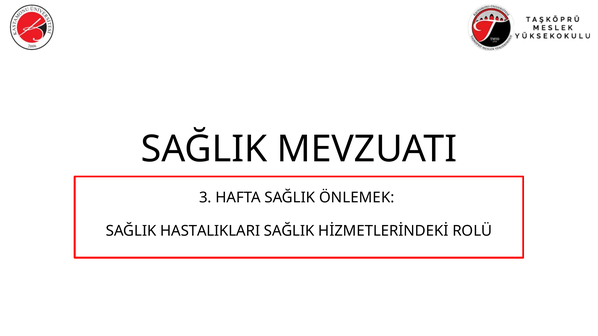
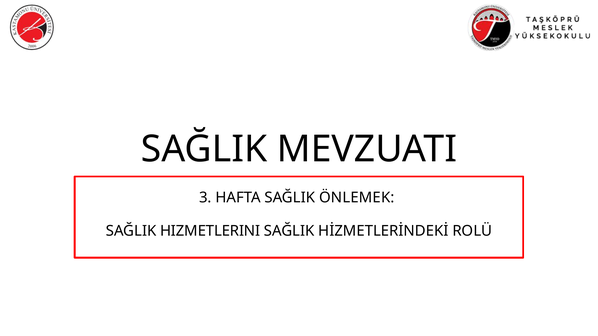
HASTALIKLARI: HASTALIKLARI -> HIZMETLERINI (210, 231)
